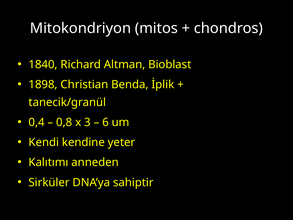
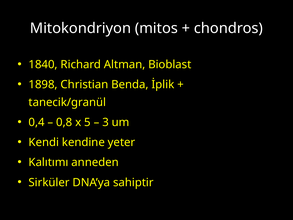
3: 3 -> 5 (87, 122)
6: 6 -> 3 (106, 122)
